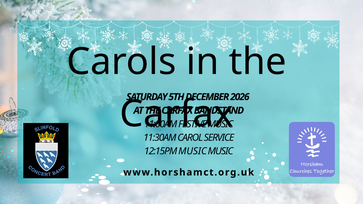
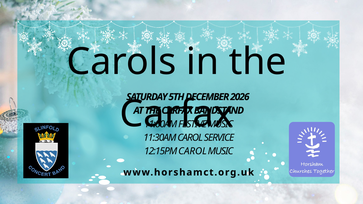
12:15PM MUSIC: MUSIC -> CAROL (193, 151)
